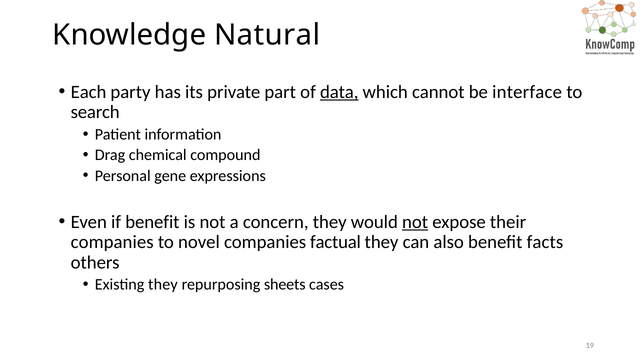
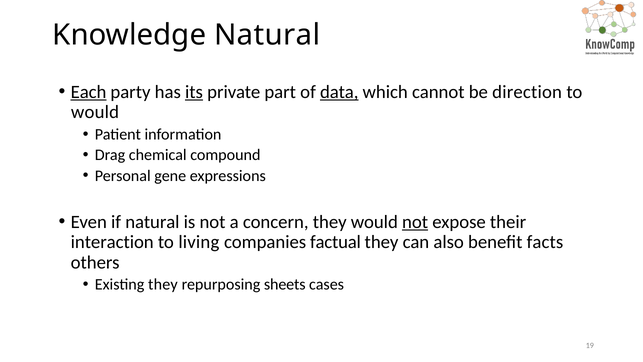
Each underline: none -> present (89, 92)
its underline: none -> present (194, 92)
interface: interface -> direction (527, 92)
search: search -> would (95, 112)
if benefit: benefit -> natural (152, 222)
companies: companies -> interaction (112, 242)
novel: novel -> living (199, 242)
